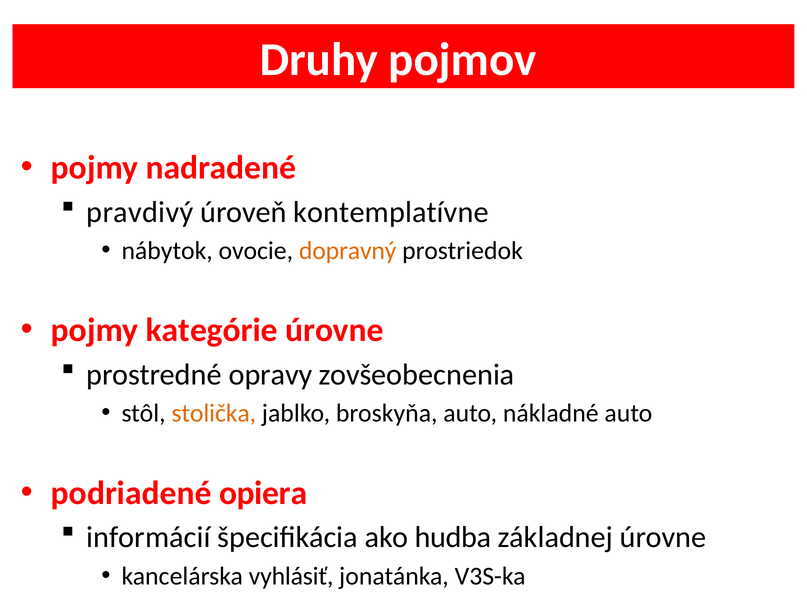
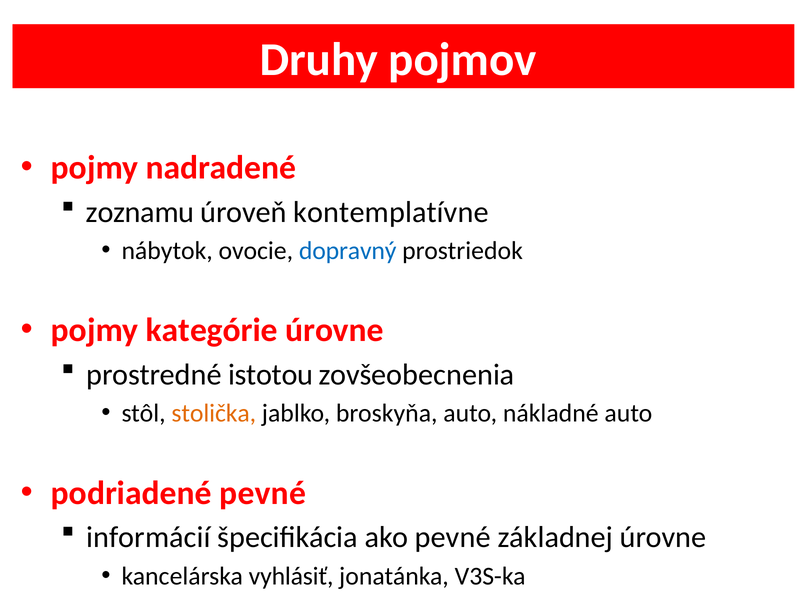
pravdivý: pravdivý -> zoznamu (140, 212)
dopravný colour: orange -> blue (348, 251)
opravy: opravy -> istotou (271, 375)
podriadené opiera: opiera -> pevné (263, 493)
ako hudba: hudba -> pevné (453, 538)
